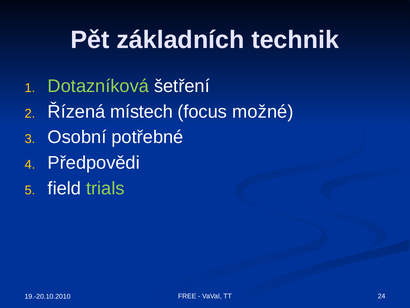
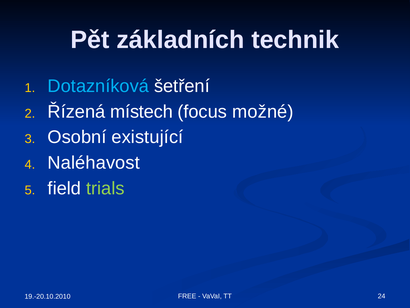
Dotazníková colour: light green -> light blue (98, 86)
potřebné: potřebné -> existující (147, 137)
Předpovědi: Předpovědi -> Naléhavost (94, 163)
